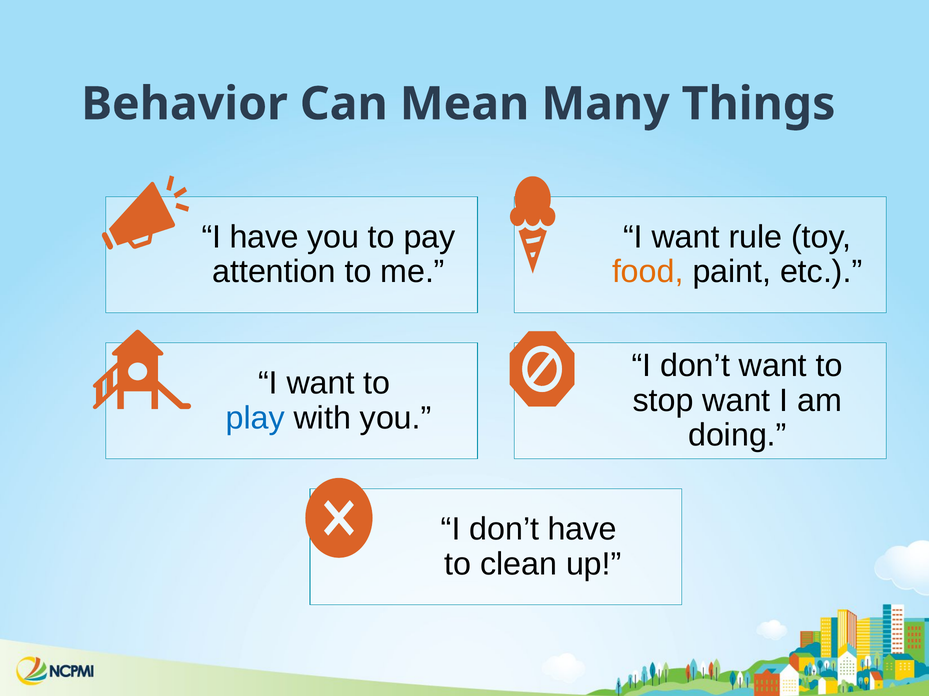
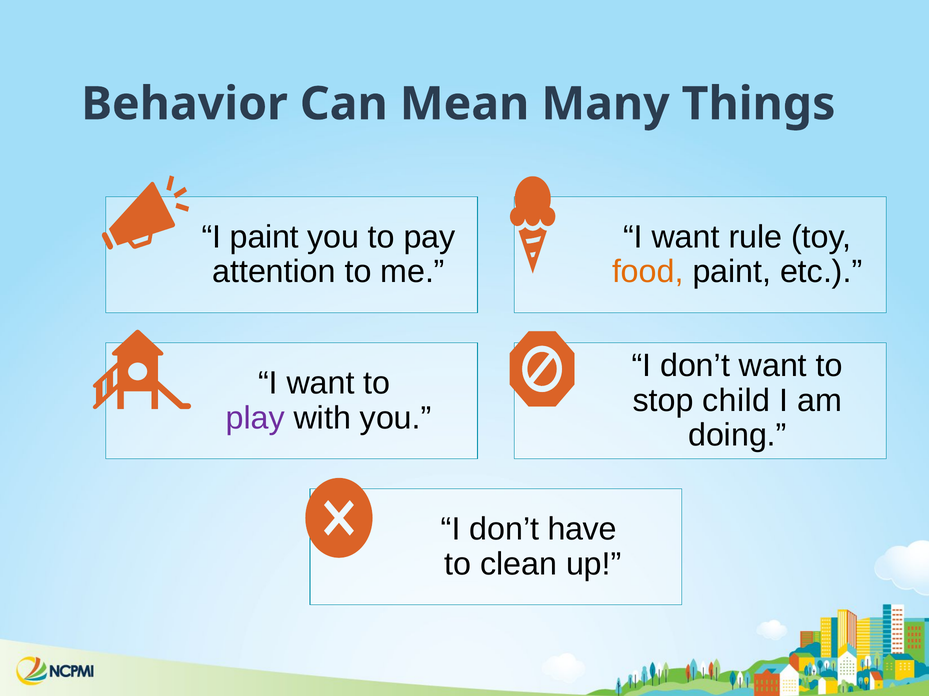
I have: have -> paint (264, 237)
stop want: want -> child (736, 401)
play colour: blue -> purple (255, 418)
